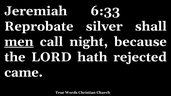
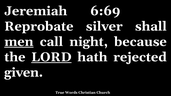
6:33: 6:33 -> 6:69 (105, 11)
LORD underline: none -> present (51, 57)
came: came -> given (24, 73)
